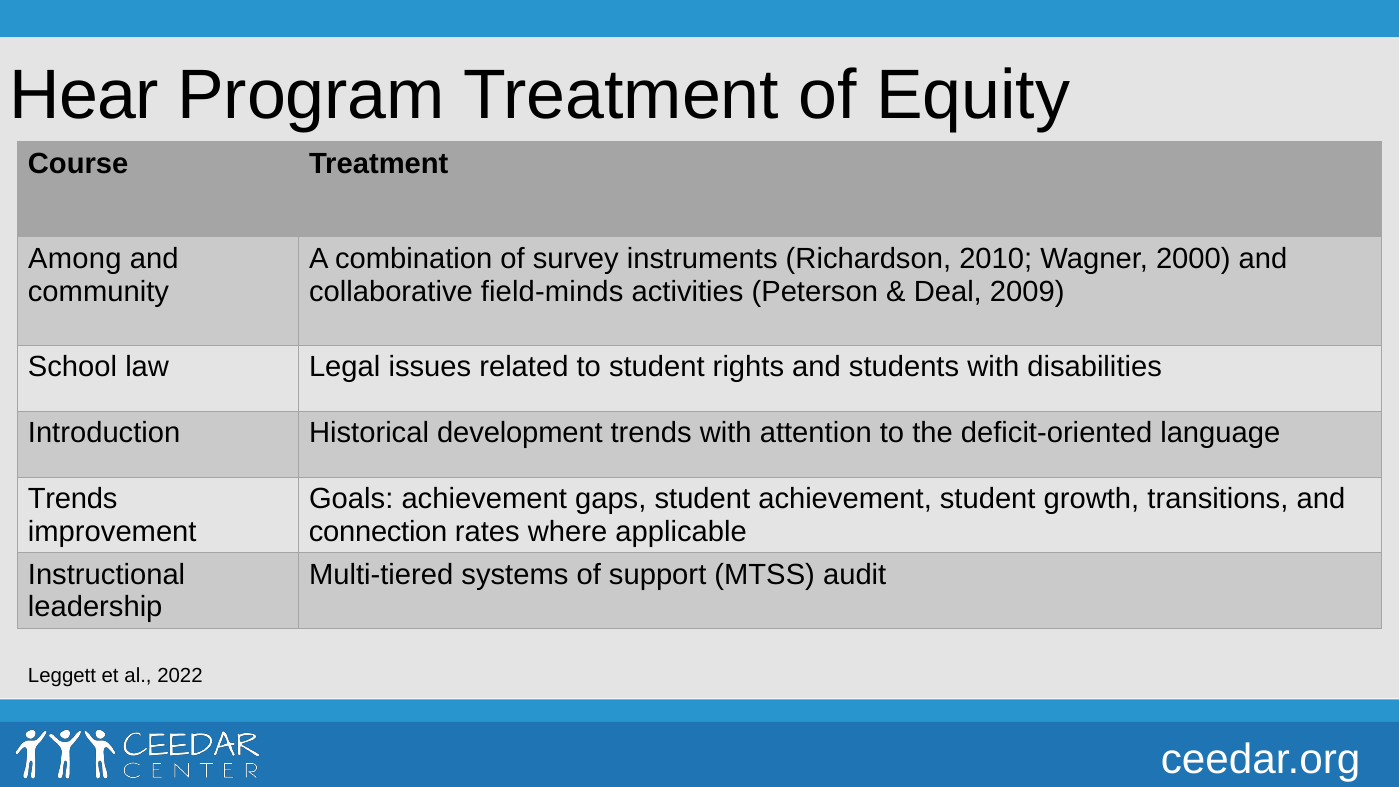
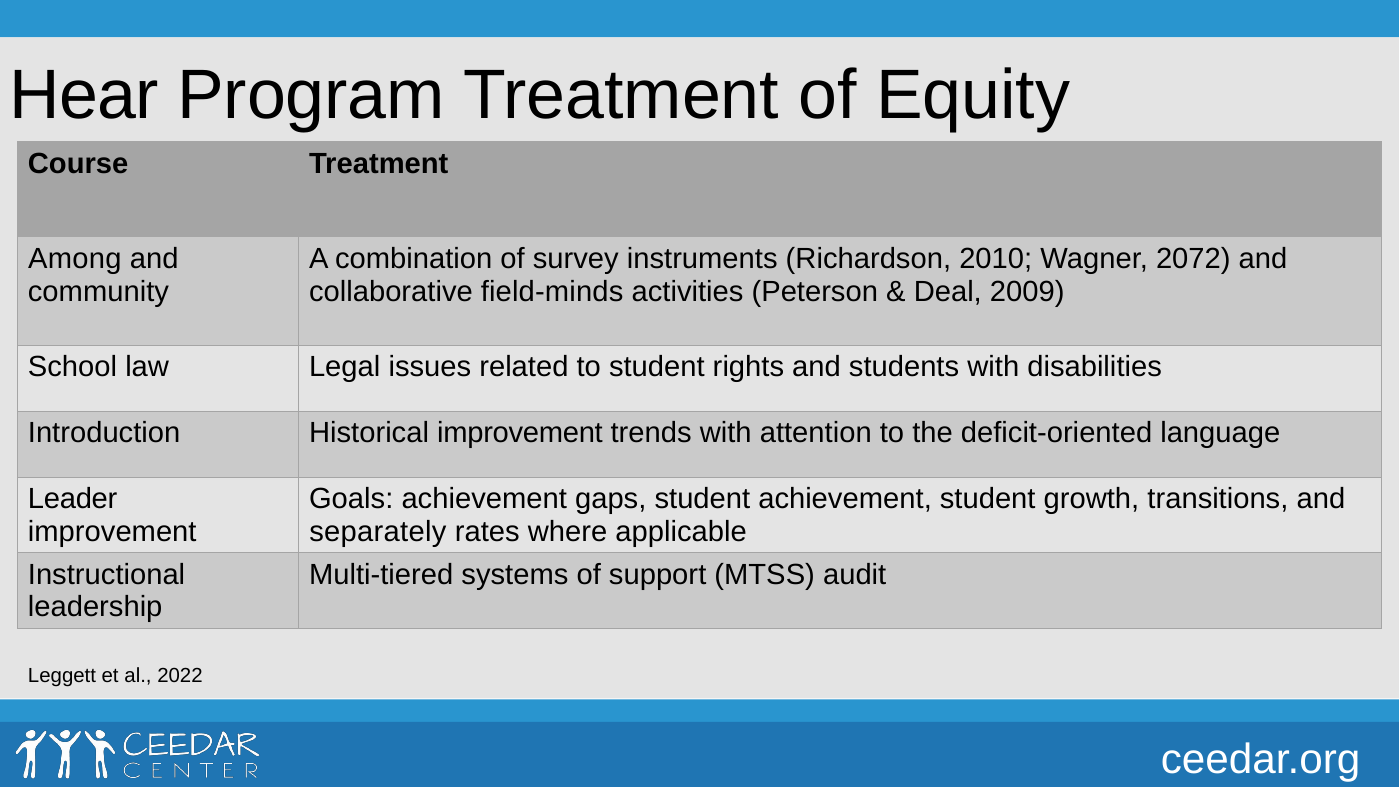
2000: 2000 -> 2072 (1193, 259)
Historical development: development -> improvement (520, 433)
Trends: Trends -> Leader (73, 499)
connection: connection -> separately (378, 532)
